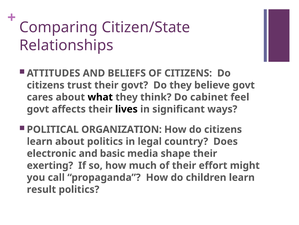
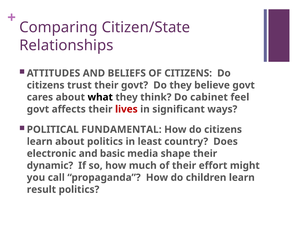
lives colour: black -> red (126, 109)
ORGANIZATION: ORGANIZATION -> FUNDAMENTAL (121, 129)
legal: legal -> least (150, 141)
exerting: exerting -> dynamic (50, 165)
